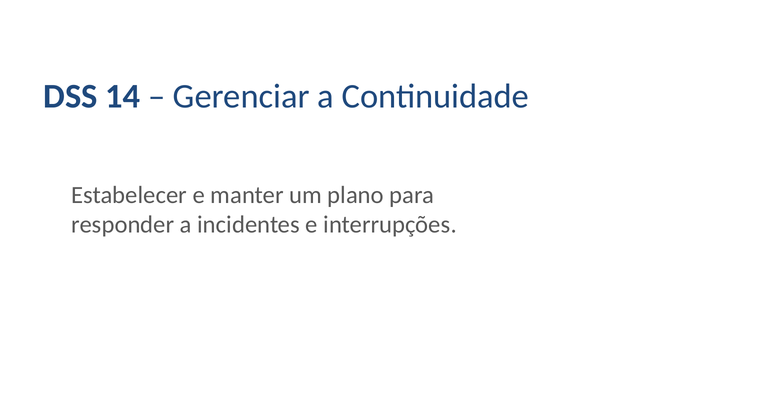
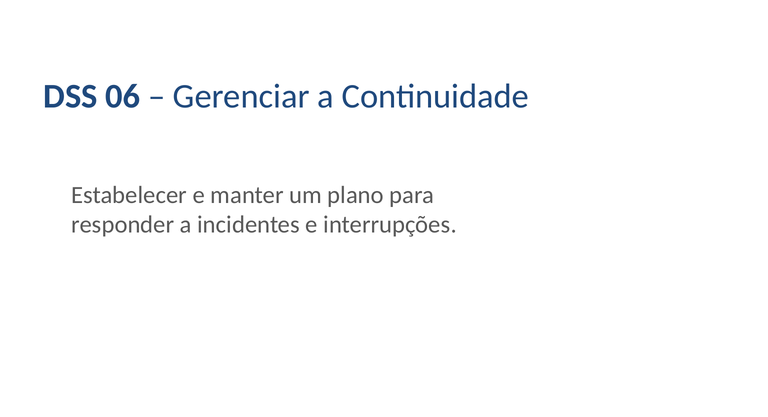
14: 14 -> 06 (123, 96)
